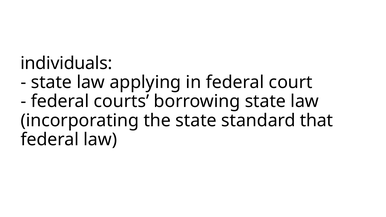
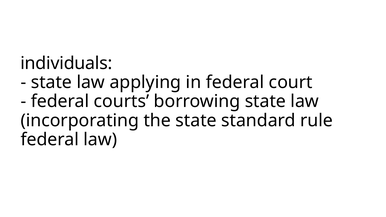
that: that -> rule (316, 121)
